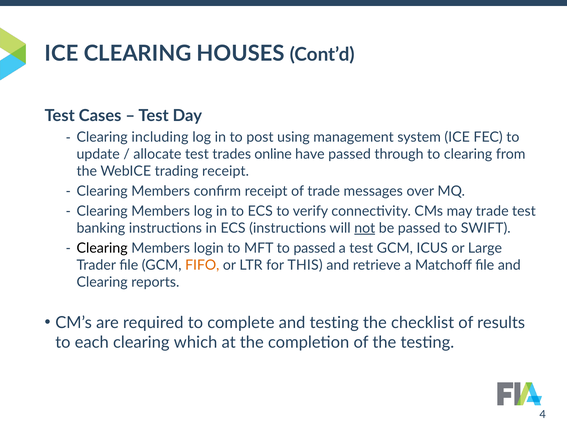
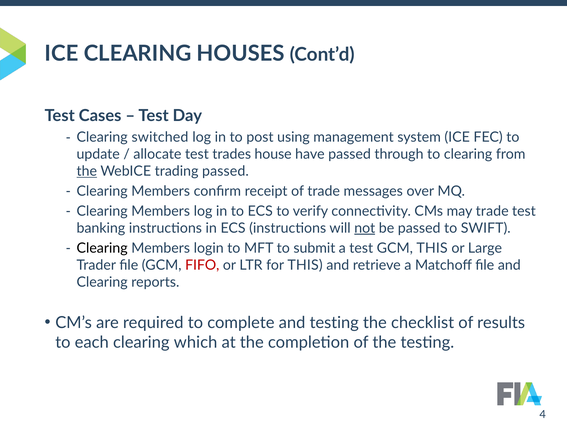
including: including -> switched (160, 137)
online: online -> house (273, 154)
the underline: none -> present (87, 171)
trading receipt: receipt -> passed (225, 171)
to passed: passed -> submit (314, 248)
GCM ICUS: ICUS -> THIS (432, 248)
FIFO colour: orange -> red (202, 265)
